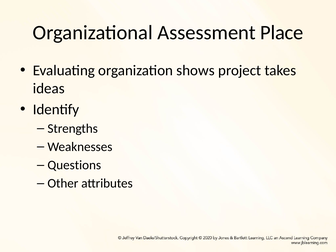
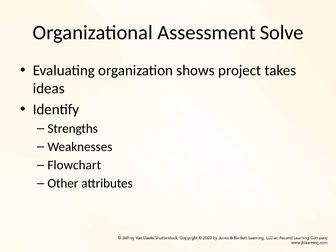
Place: Place -> Solve (282, 33)
Questions: Questions -> Flowchart (74, 165)
